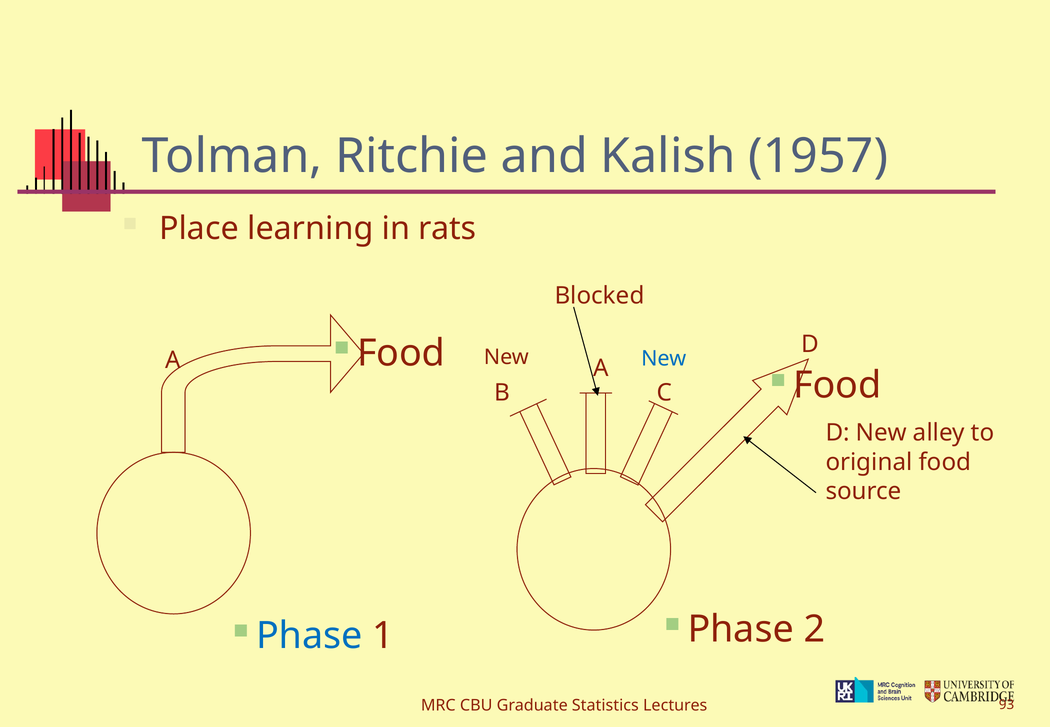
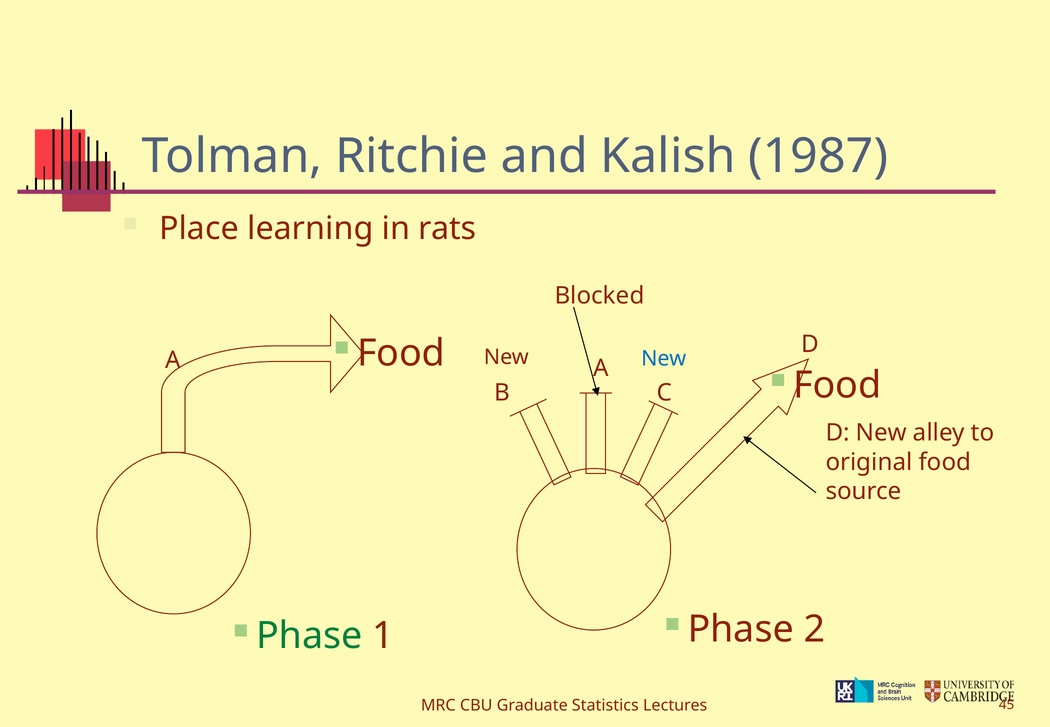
1957: 1957 -> 1987 (818, 156)
Phase colour: blue -> green (309, 636)
93: 93 -> 45 (1007, 705)
